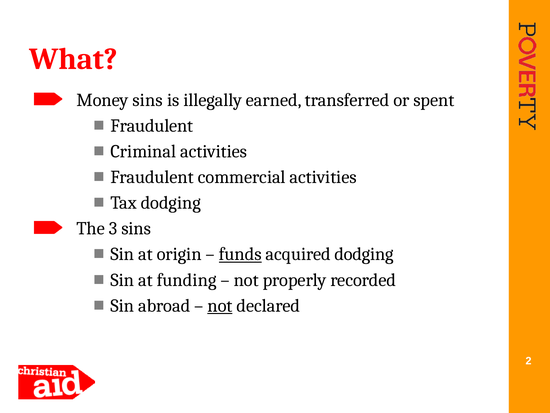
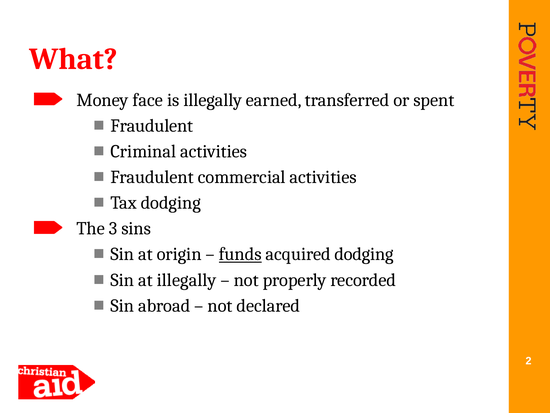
Money sins: sins -> face (148, 100)
at funding: funding -> illegally (187, 280)
not underline: present -> none (220, 305)
